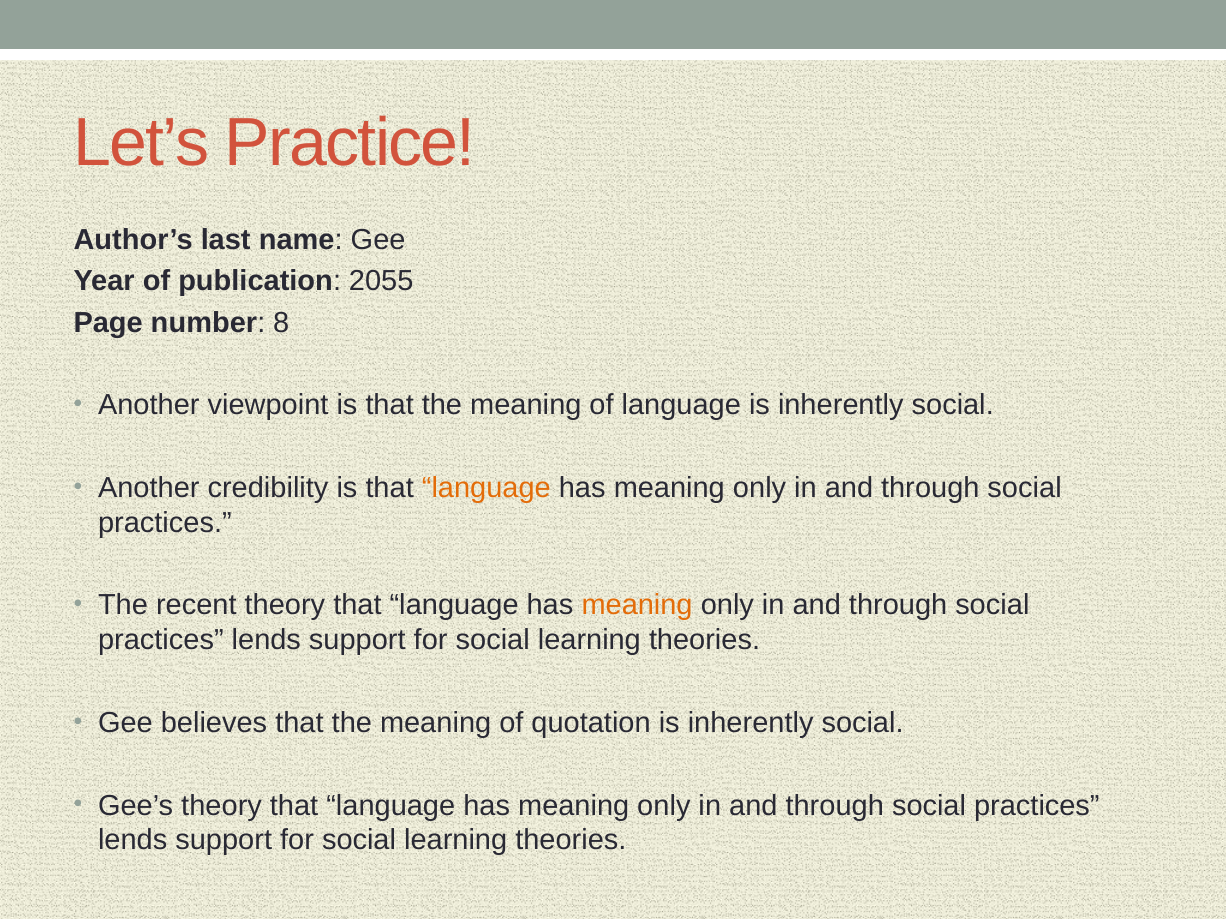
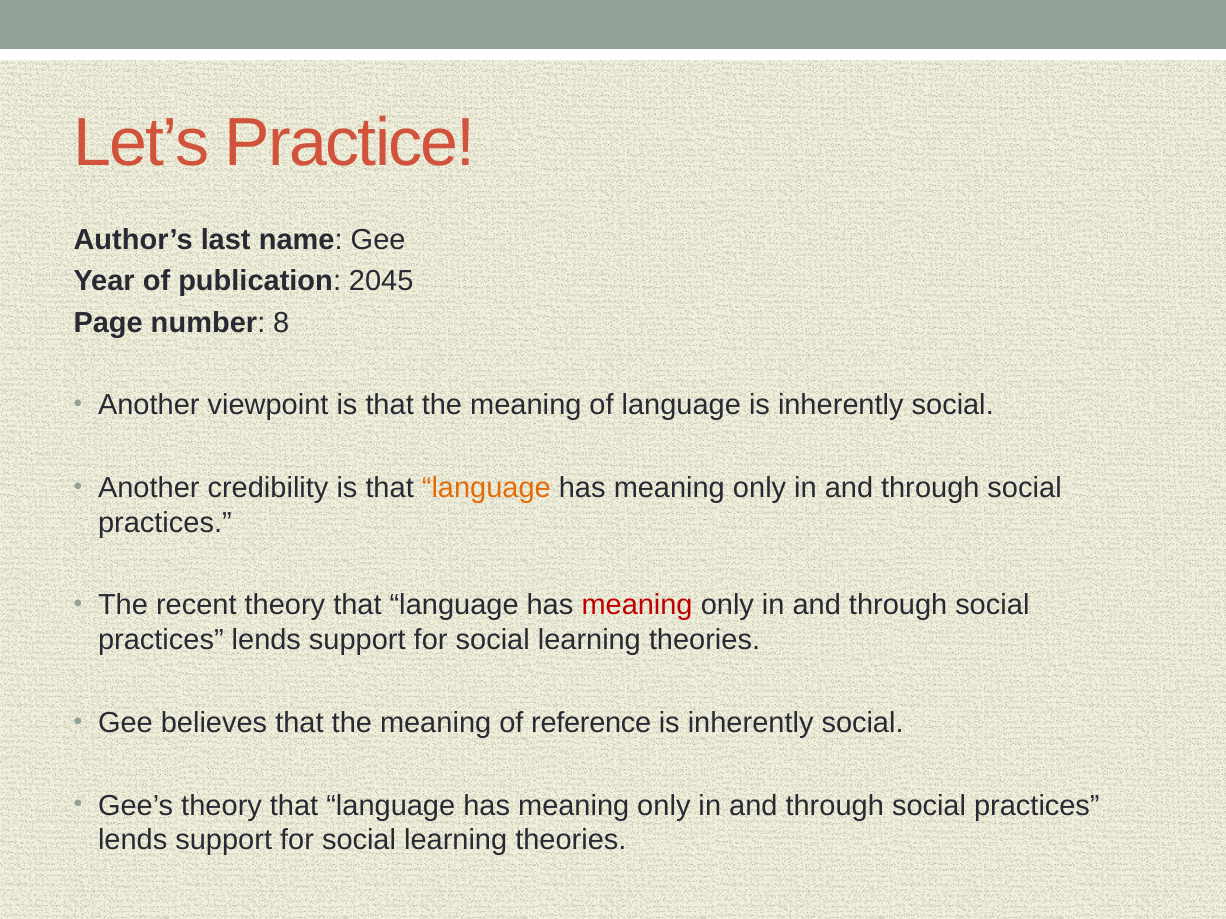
2055: 2055 -> 2045 (381, 281)
meaning colour: orange -> red (637, 606)
quotation: quotation -> reference (591, 723)
